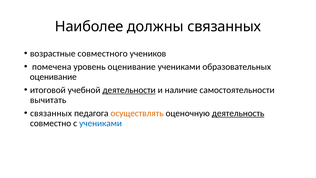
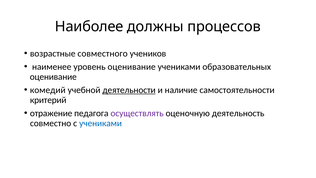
должны связанных: связанных -> процессов (224, 27)
помечена: помечена -> наименее (52, 67)
итоговой: итоговой -> комедий (48, 90)
вычитать: вычитать -> критерий (48, 100)
связанных: связанных -> отражение (51, 113)
осуществлять colour: orange -> purple (137, 113)
деятельность underline: present -> none (238, 113)
